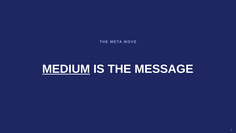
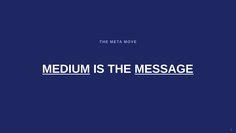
MESSAGE underline: none -> present (164, 69)
